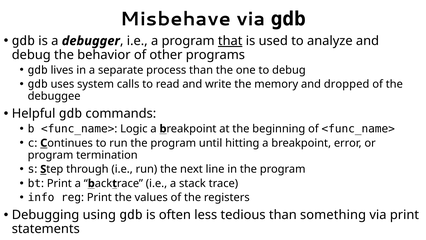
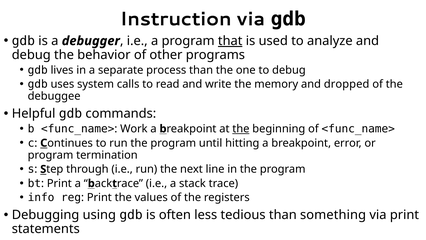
Misbehave: Misbehave -> Instruction (176, 19)
Logic: Logic -> Work (134, 129)
the underline: none -> present (241, 129)
